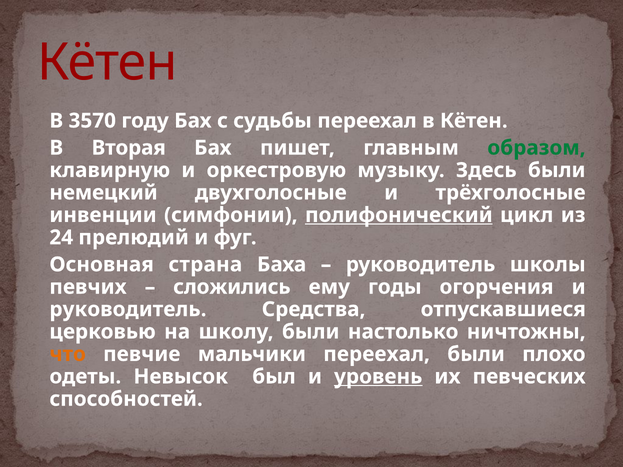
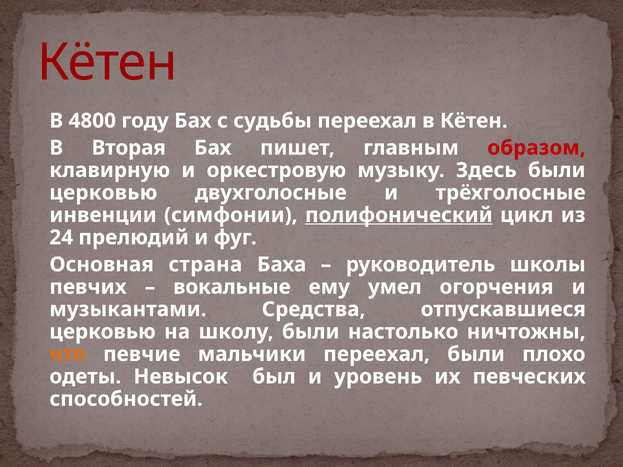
3570: 3570 -> 4800 (92, 121)
образом colour: green -> red (536, 148)
немецкий: немецкий -> церковью (103, 193)
сложились: сложились -> вокальные (232, 287)
годы: годы -> умел (395, 287)
руководитель: руководитель -> музыкантами (128, 309)
уровень underline: present -> none (378, 377)
